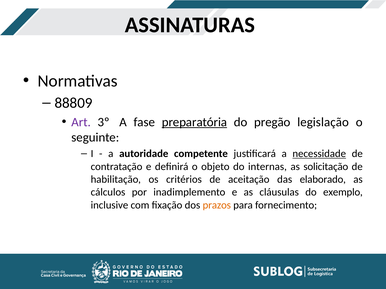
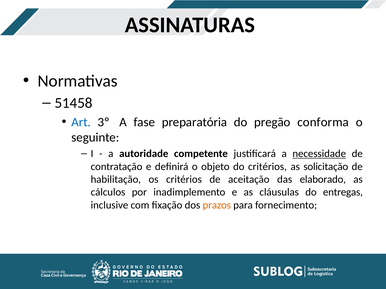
88809: 88809 -> 51458 (74, 103)
Art colour: purple -> blue (81, 122)
preparatória underline: present -> none (194, 122)
legislação: legislação -> conforma (323, 122)
do internas: internas -> critérios (267, 167)
exemplo: exemplo -> entregas (343, 193)
